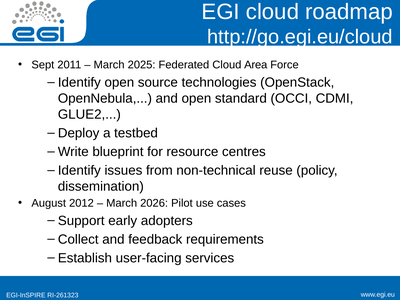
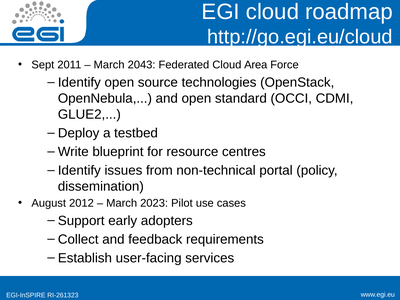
2025: 2025 -> 2043 (142, 65)
reuse: reuse -> portal (276, 170)
2026: 2026 -> 2023 (154, 203)
